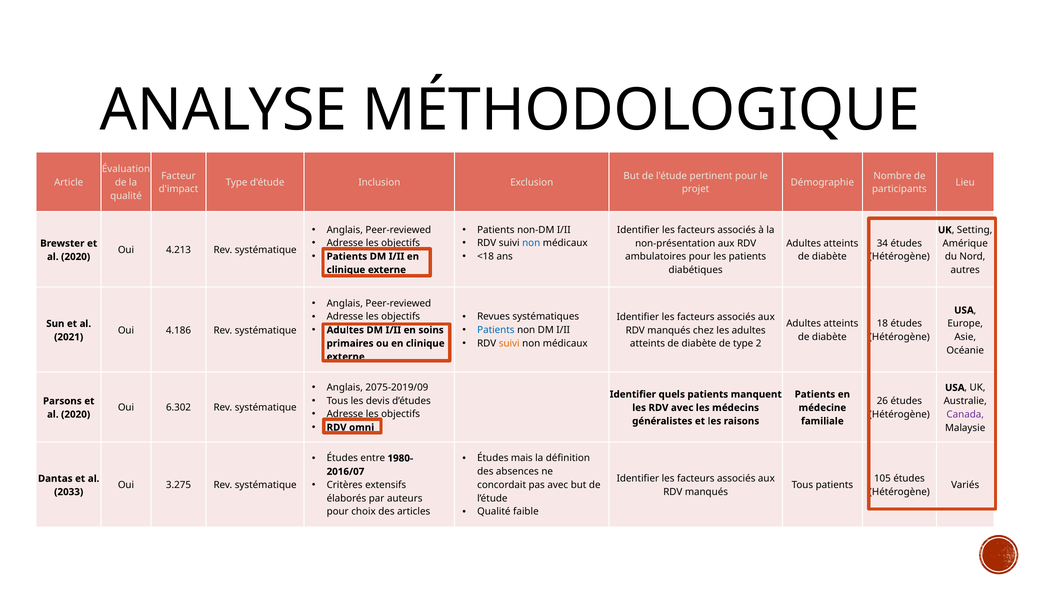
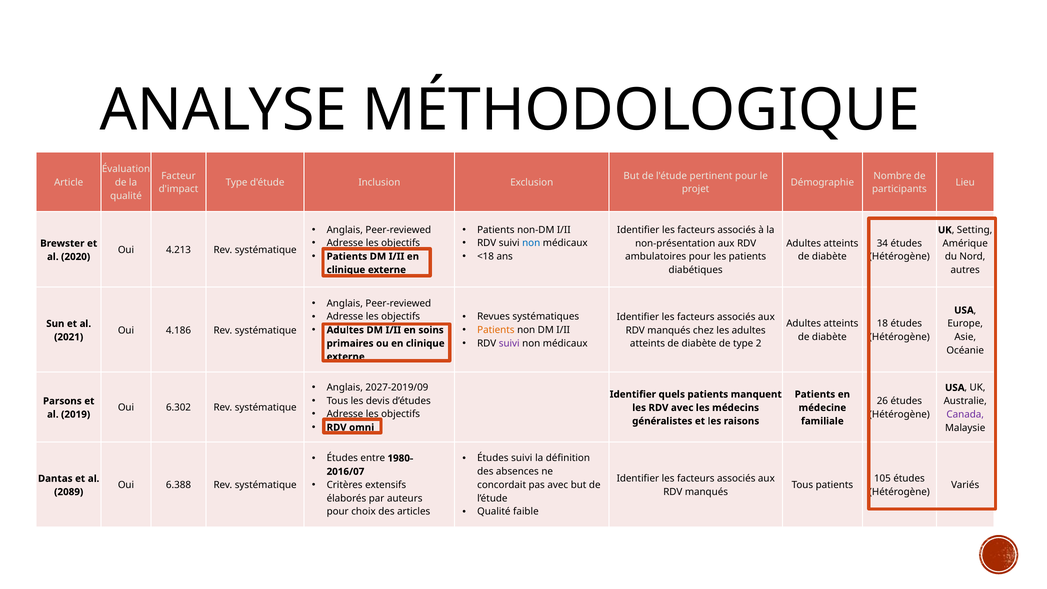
Patients colour: blue -> orange (496, 330)
suivi colour: orange -> purple (509, 343)
2075-2019/09: 2075-2019/09 -> 2027-2019/09 (397, 387)
2020: 2020 -> 2019 (76, 414)
Études mais: mais -> suivi (522, 458)
3.275: 3.275 -> 6.388 (179, 485)
2033: 2033 -> 2089 (69, 492)
